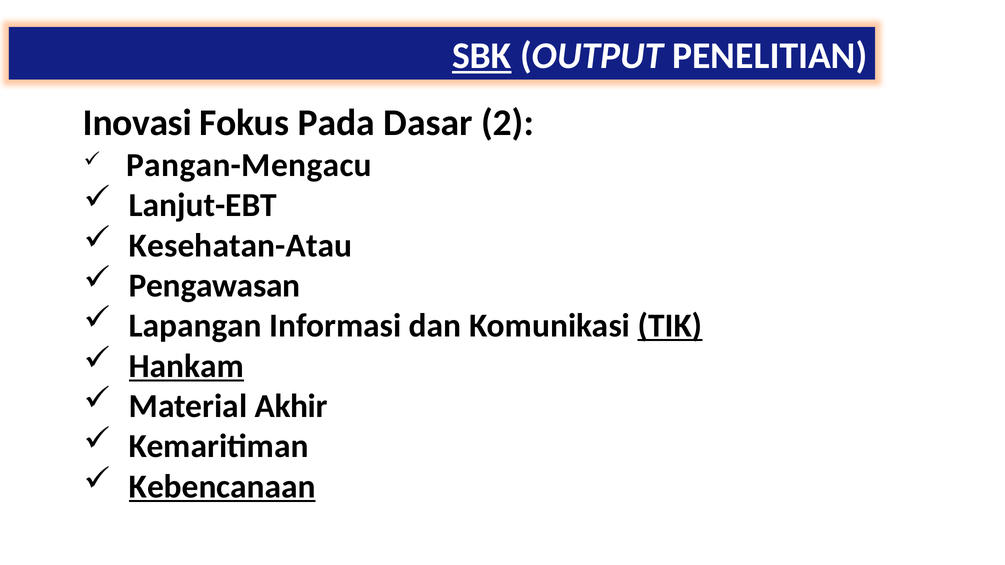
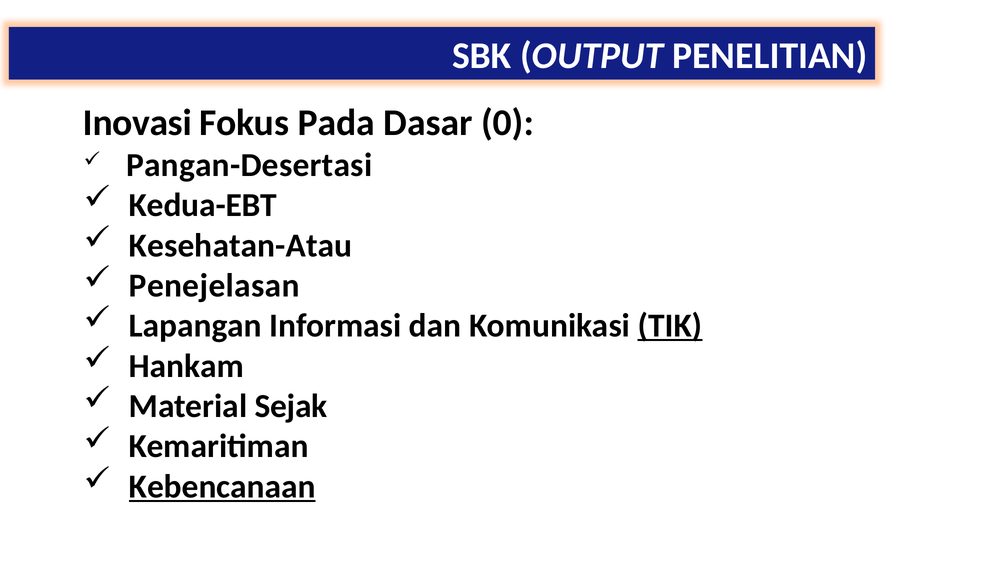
SBK underline: present -> none (482, 56)
2: 2 -> 0 (508, 123)
Pangan-Mengacu: Pangan-Mengacu -> Pangan-Desertasi (249, 165)
Lanjut-EBT: Lanjut-EBT -> Kedua-EBT (203, 205)
Pengawasan: Pengawasan -> Penejelasan (214, 286)
Hankam underline: present -> none (186, 366)
Akhir: Akhir -> Sejak (291, 406)
